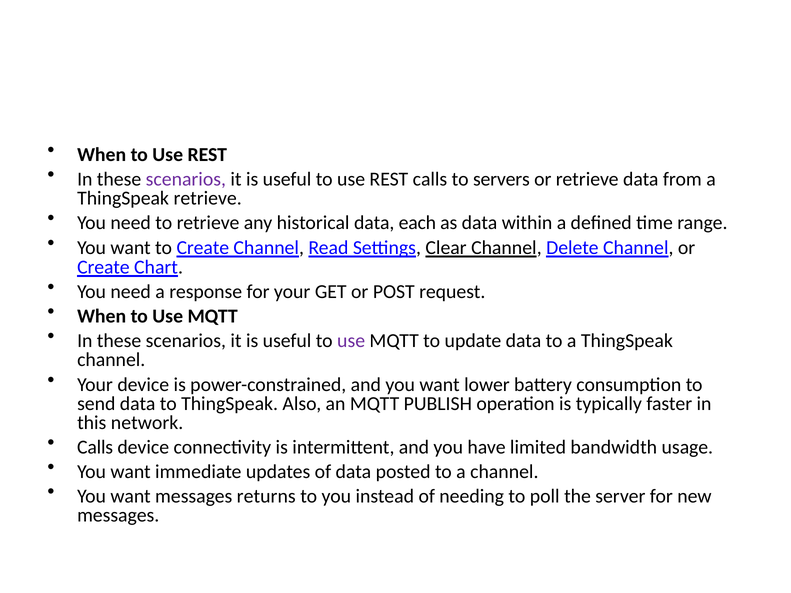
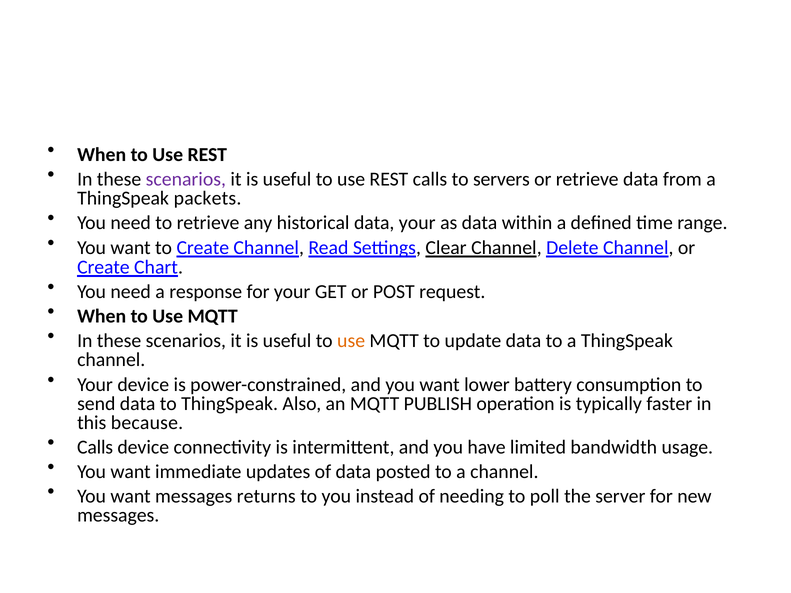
ThingSpeak retrieve: retrieve -> packets (208, 198)
data each: each -> your (417, 223)
use colour: purple -> orange (351, 341)
network: network -> because (147, 423)
